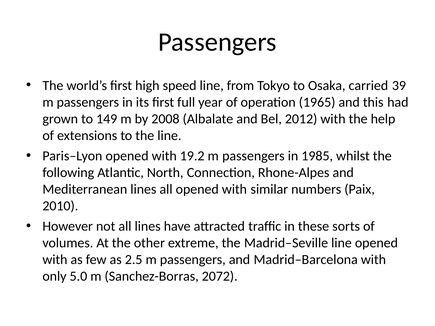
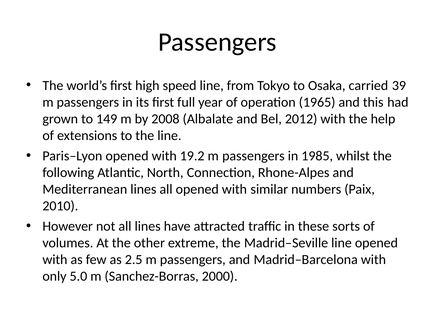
2072: 2072 -> 2000 (220, 277)
